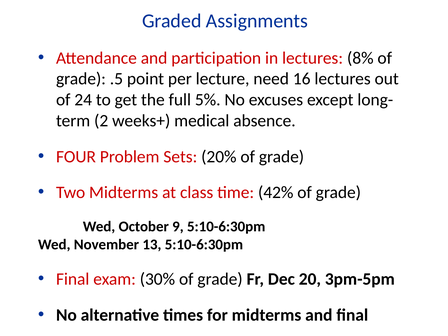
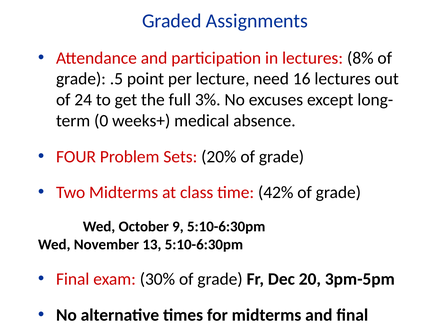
5%: 5% -> 3% (208, 100)
2: 2 -> 0 (101, 121)
